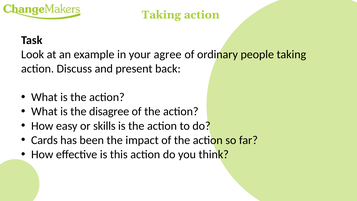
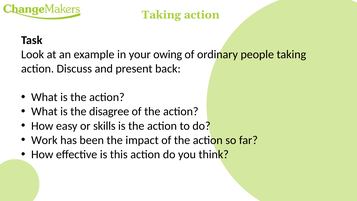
agree: agree -> owing (168, 54)
Cards: Cards -> Work (44, 140)
